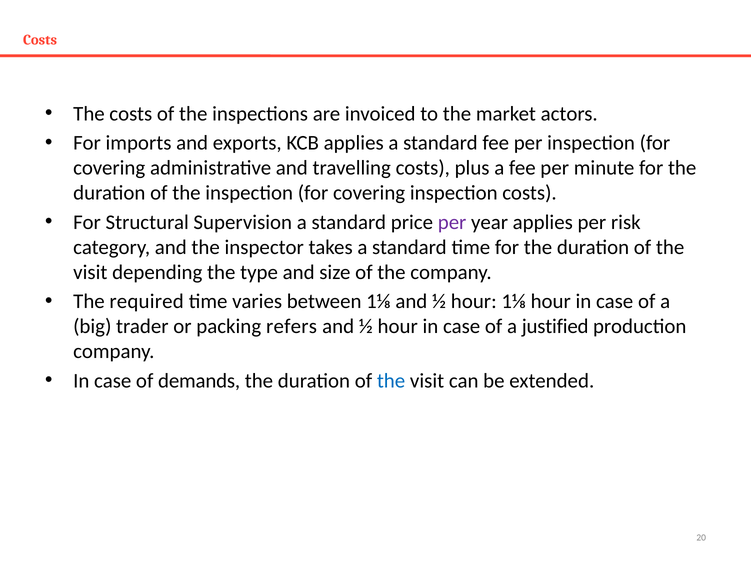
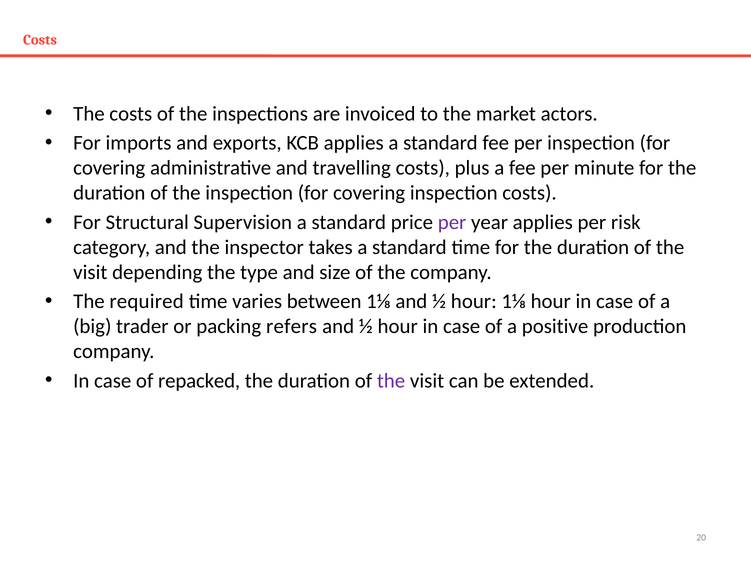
justified: justified -> positive (555, 327)
demands: demands -> repacked (199, 381)
the colour: blue -> purple (391, 381)
